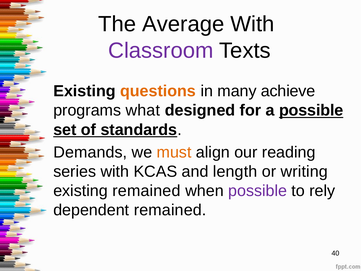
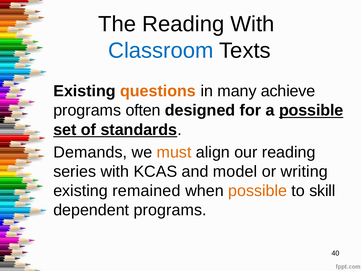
The Average: Average -> Reading (183, 24)
Classroom colour: purple -> blue (161, 50)
what: what -> often (143, 110)
length: length -> model (235, 171)
possible colour: purple -> orange (258, 191)
rely: rely -> skill (322, 191)
dependent remained: remained -> programs (170, 210)
